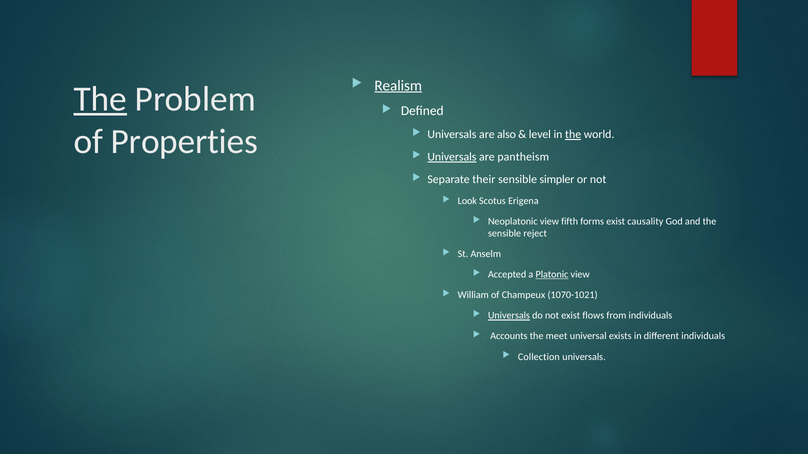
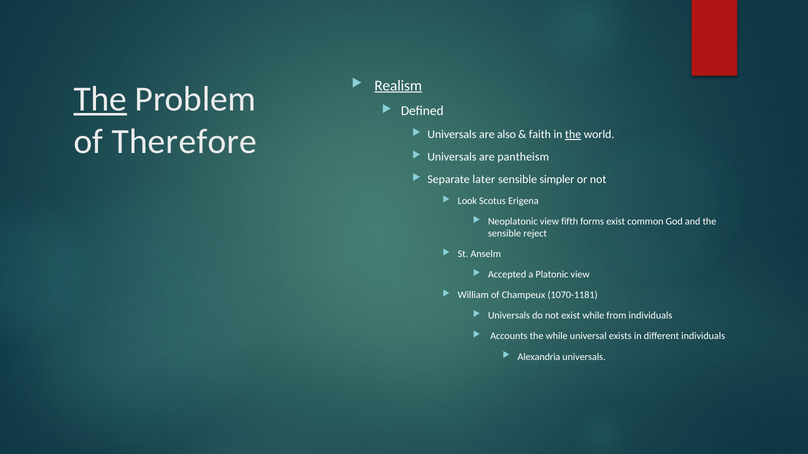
Properties: Properties -> Therefore (184, 142)
level: level -> faith (540, 135)
Universals underline: present -> none (452, 157)
their: their -> later (484, 180)
causality: causality -> common (645, 222)
Platonic underline: present -> none (552, 275)
1070-1021: 1070-1021 -> 1070-1181 (573, 295)
Universals underline: present -> none (509, 316)
exist flows: flows -> while (593, 316)
the meet: meet -> while (557, 337)
Collection: Collection -> Alexandria (539, 357)
